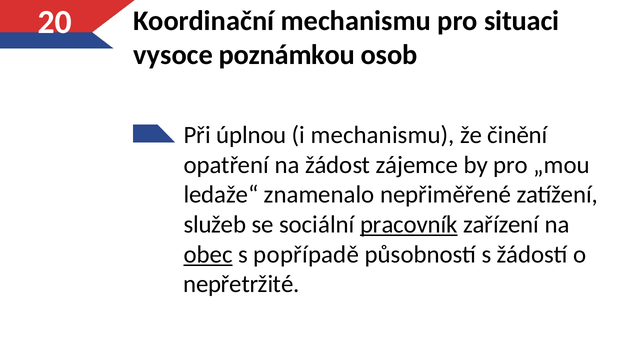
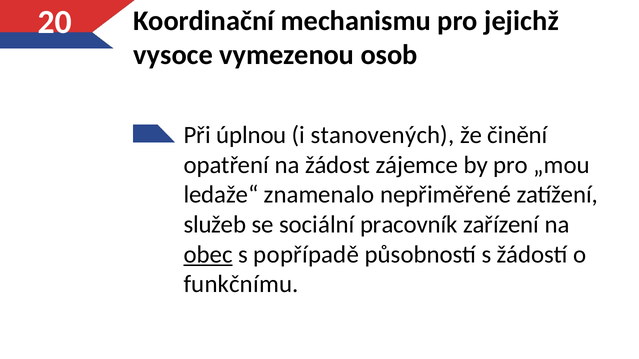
situaci: situaci -> jejichž (522, 21)
poznámkou: poznámkou -> vymezenou (287, 55)
i mechanismu: mechanismu -> stanovených (383, 135)
pracovník underline: present -> none (409, 225)
nepřetržité: nepřetržité -> funkčnímu (241, 285)
